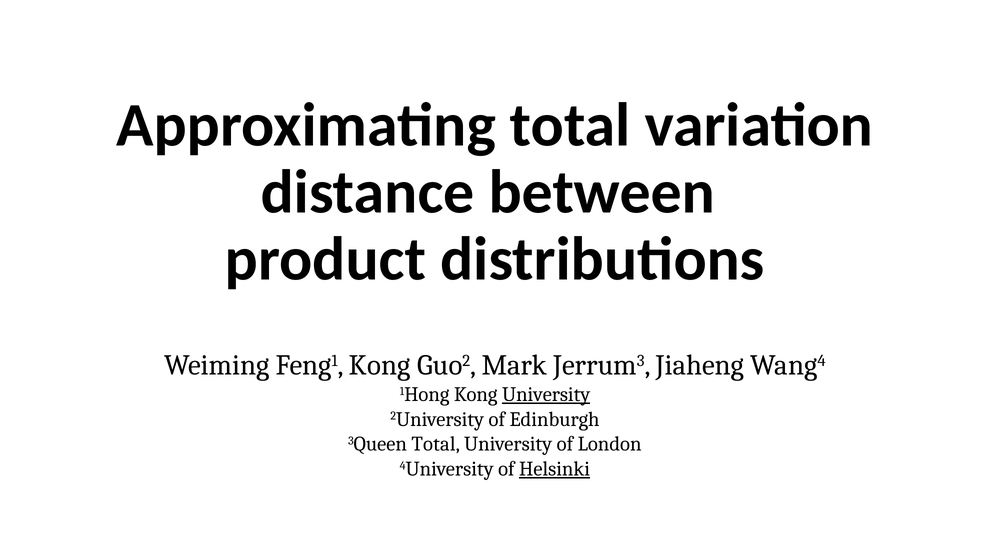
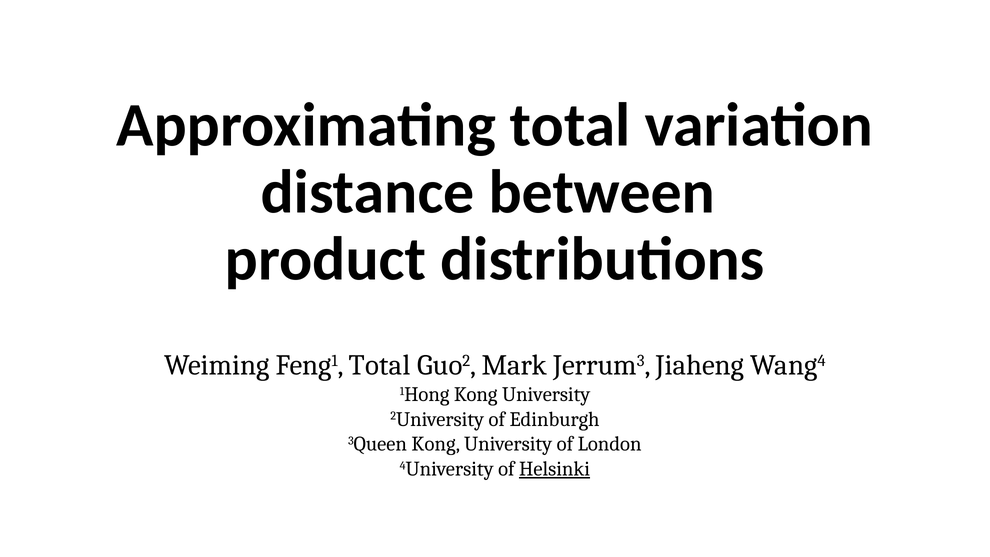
Feng1 Kong: Kong -> Total (380, 365)
University underline: present -> none (546, 394)
3Queen Total: Total -> Kong (436, 444)
